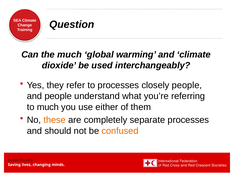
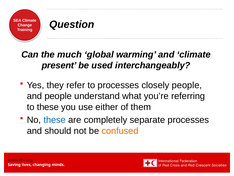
dioxide: dioxide -> present (59, 65)
to much: much -> these (48, 107)
these colour: orange -> blue (55, 120)
